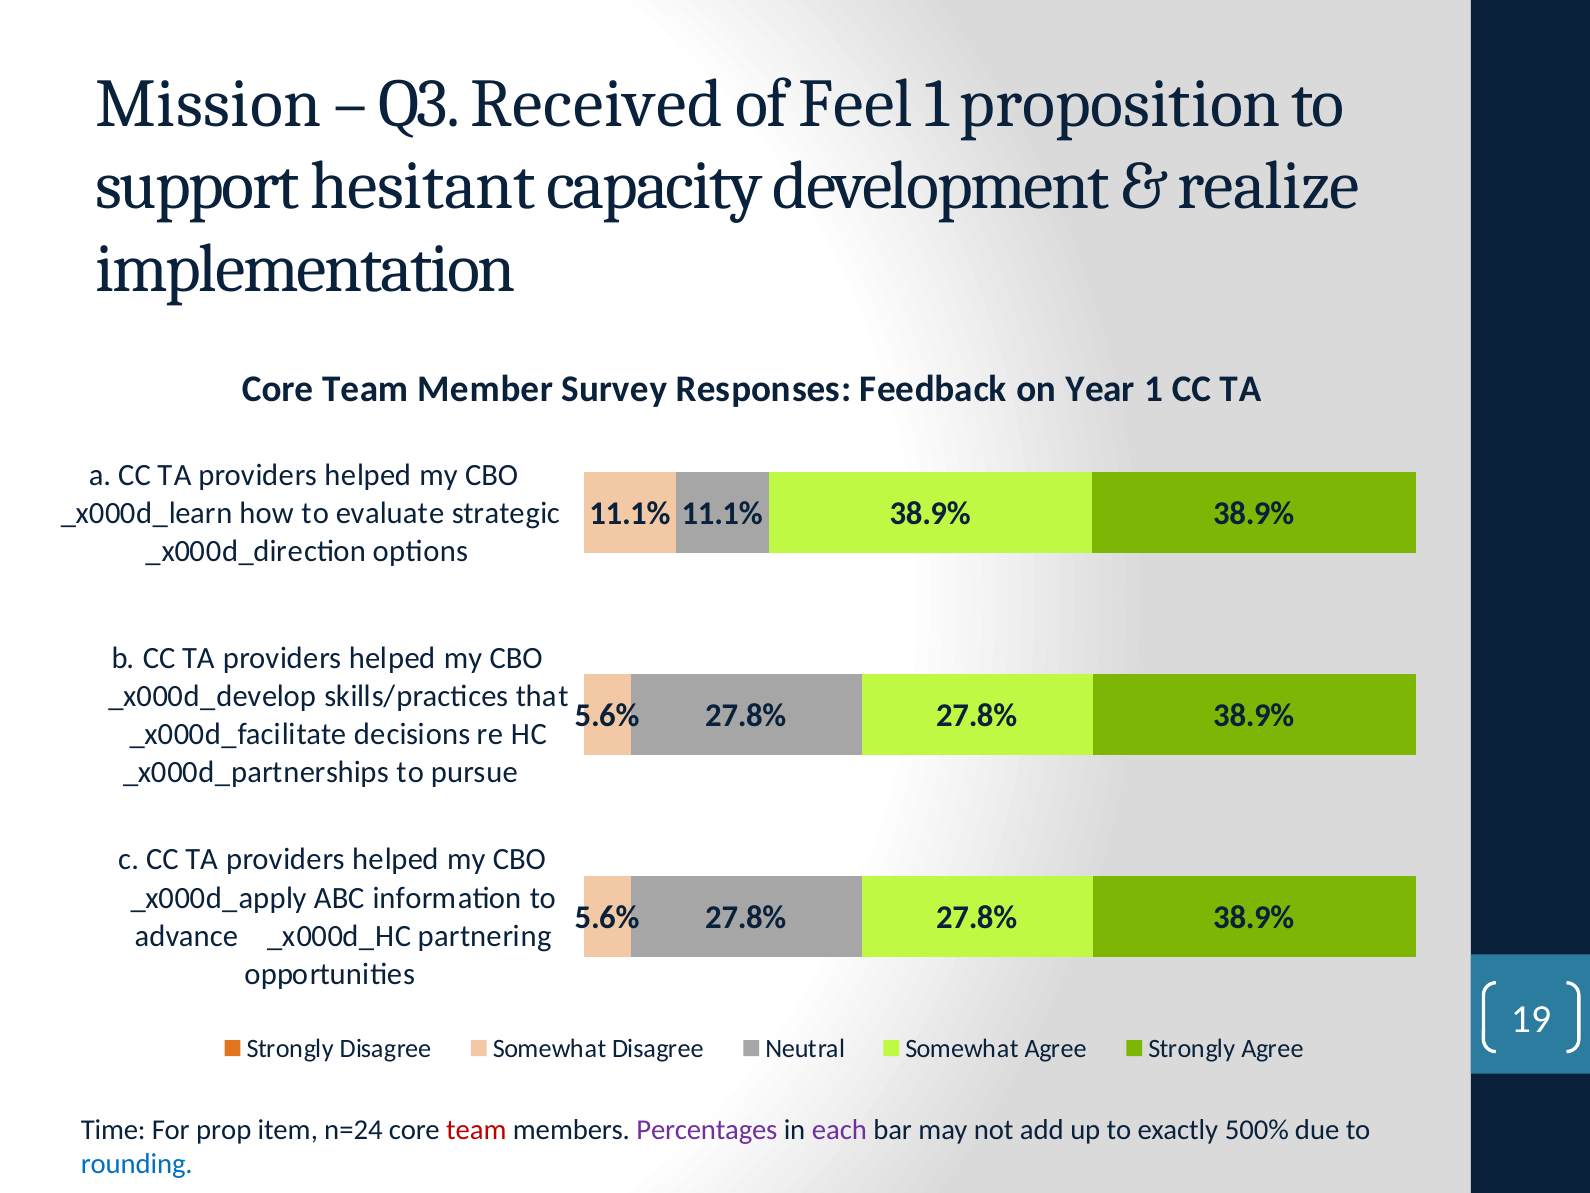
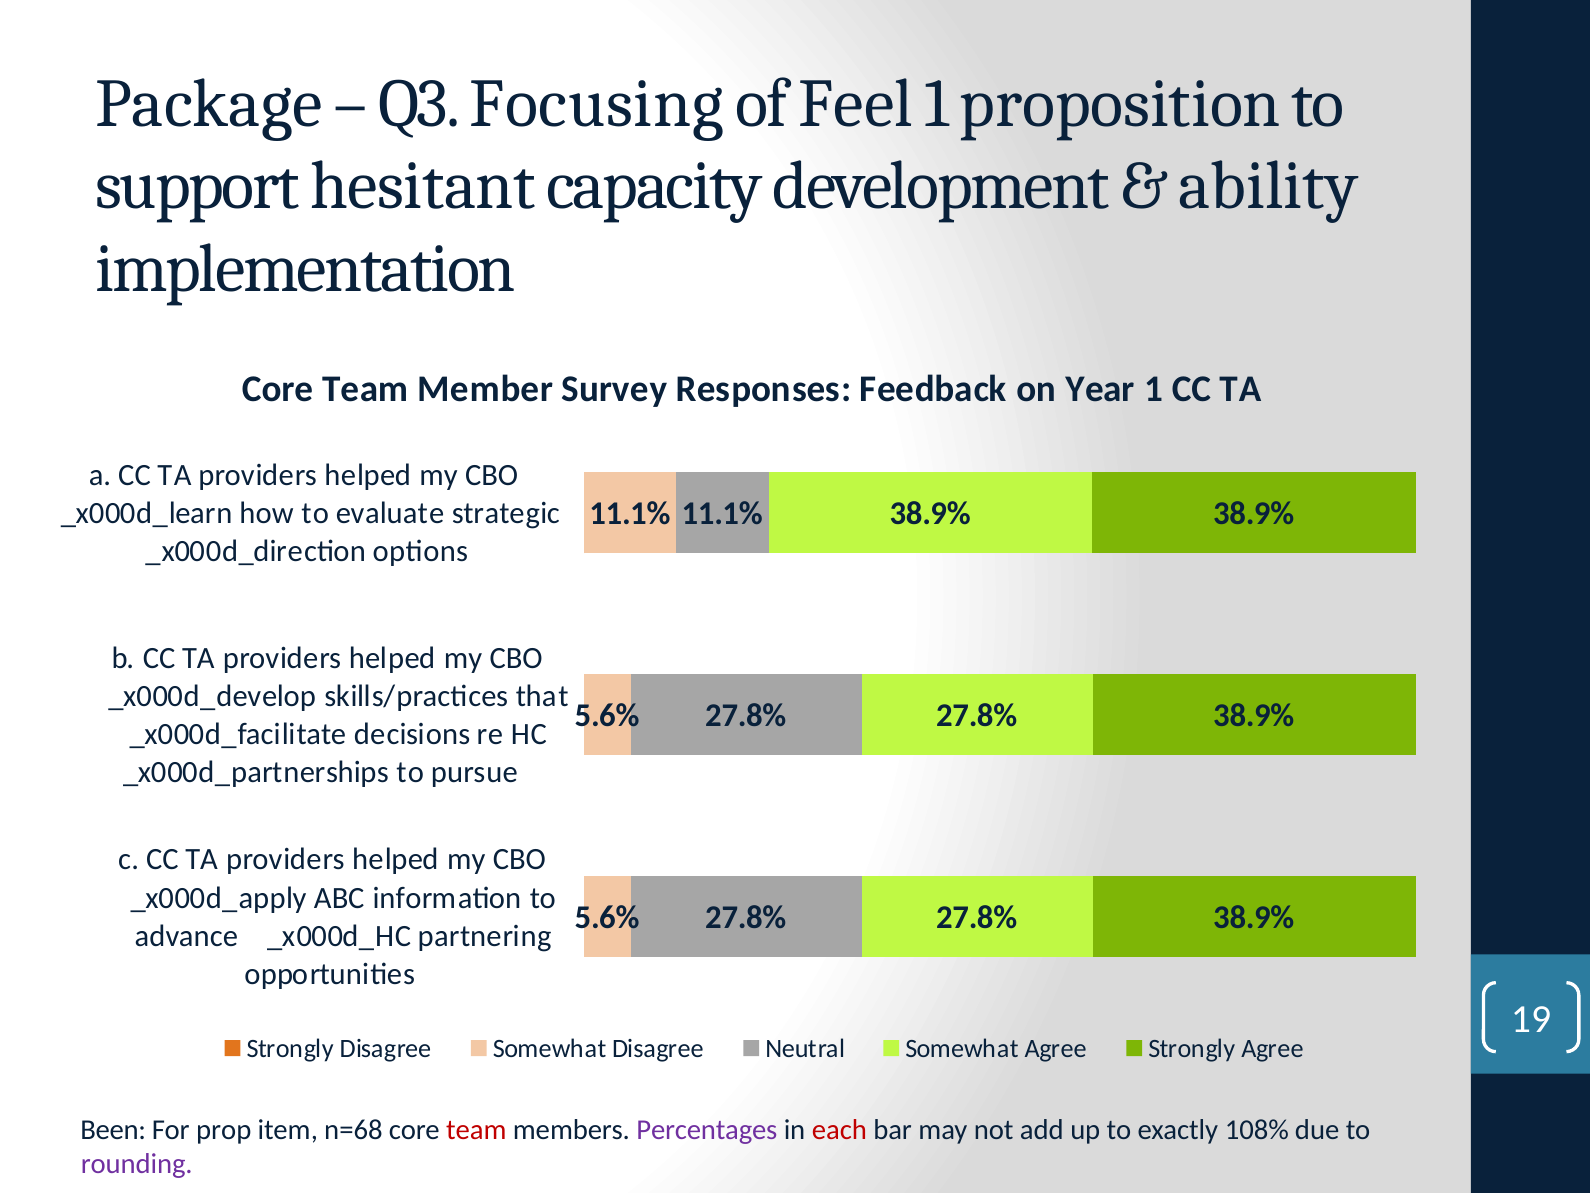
Mission: Mission -> Package (209, 104)
Received: Received -> Focusing (597, 104)
realize: realize -> ability (1268, 186)
Time: Time -> Been (113, 1129)
n=24: n=24 -> n=68 (353, 1129)
each colour: purple -> red (839, 1129)
500%: 500% -> 108% (1257, 1129)
rounding colour: blue -> purple (137, 1164)
